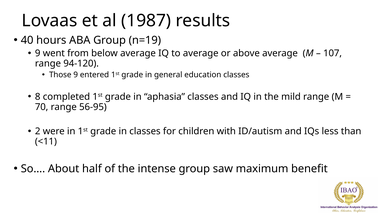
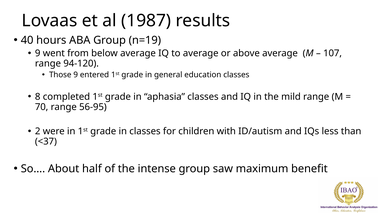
<11: <11 -> <37 (46, 141)
